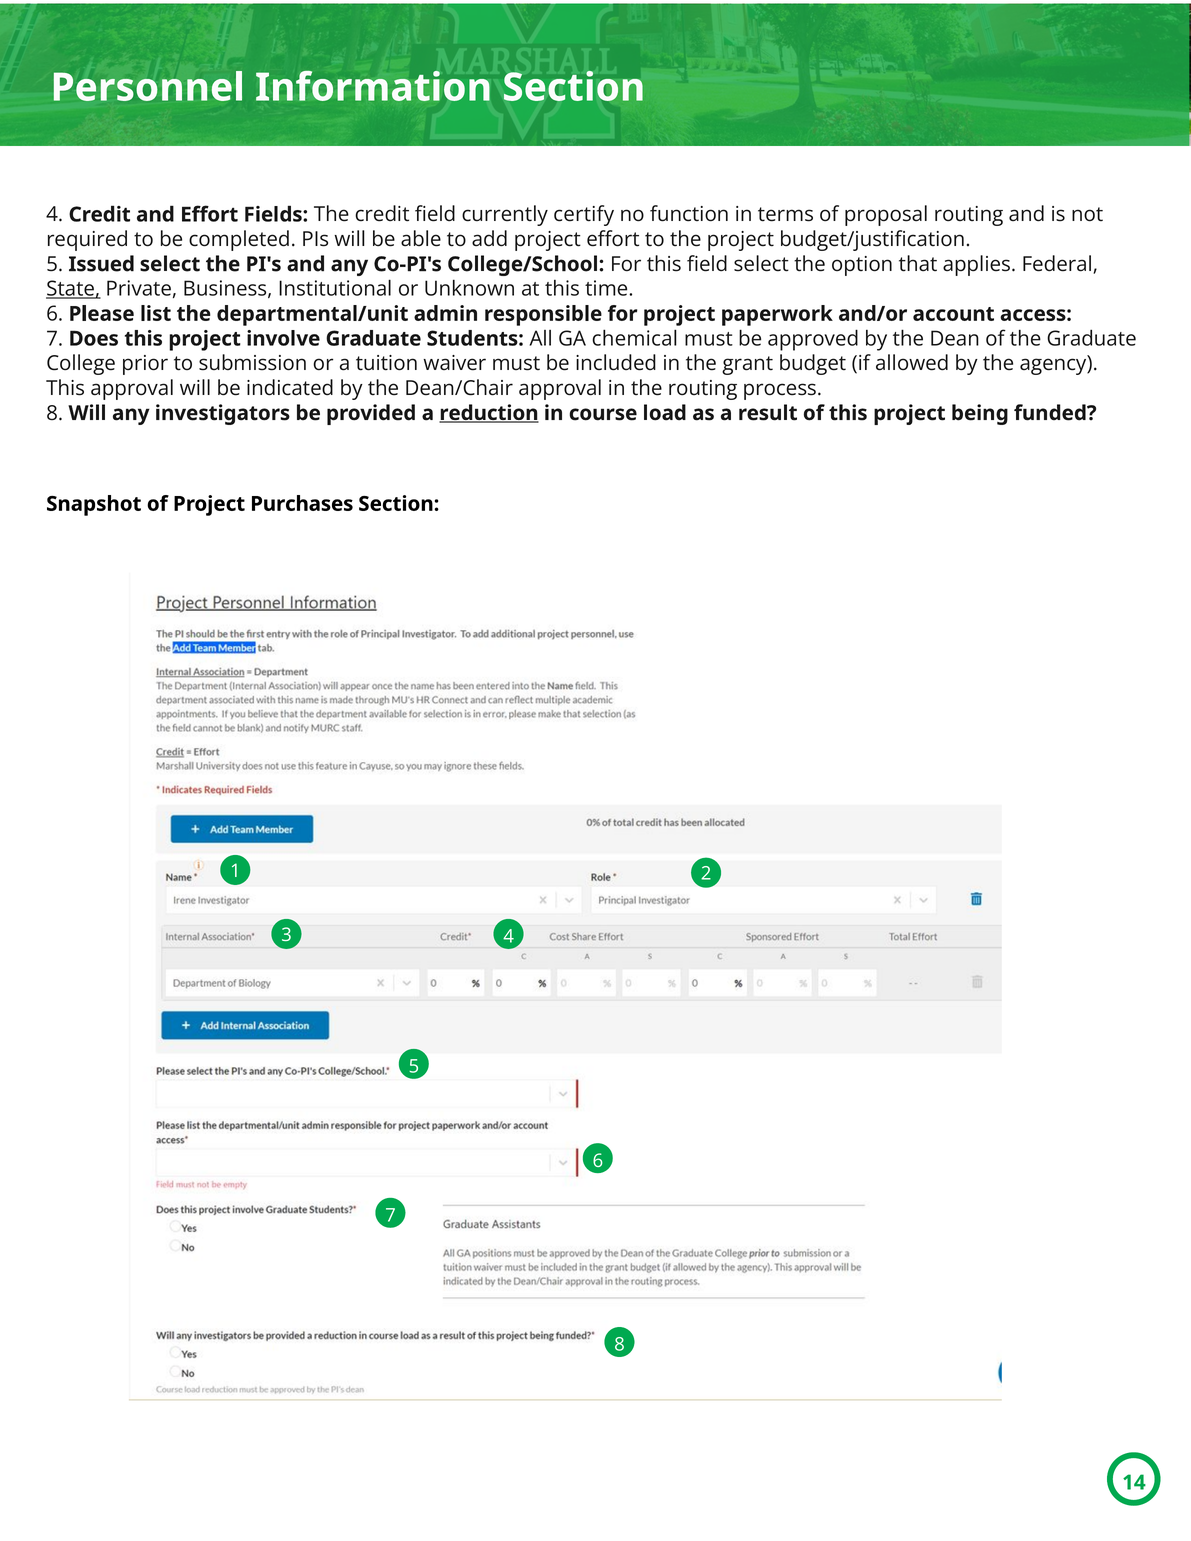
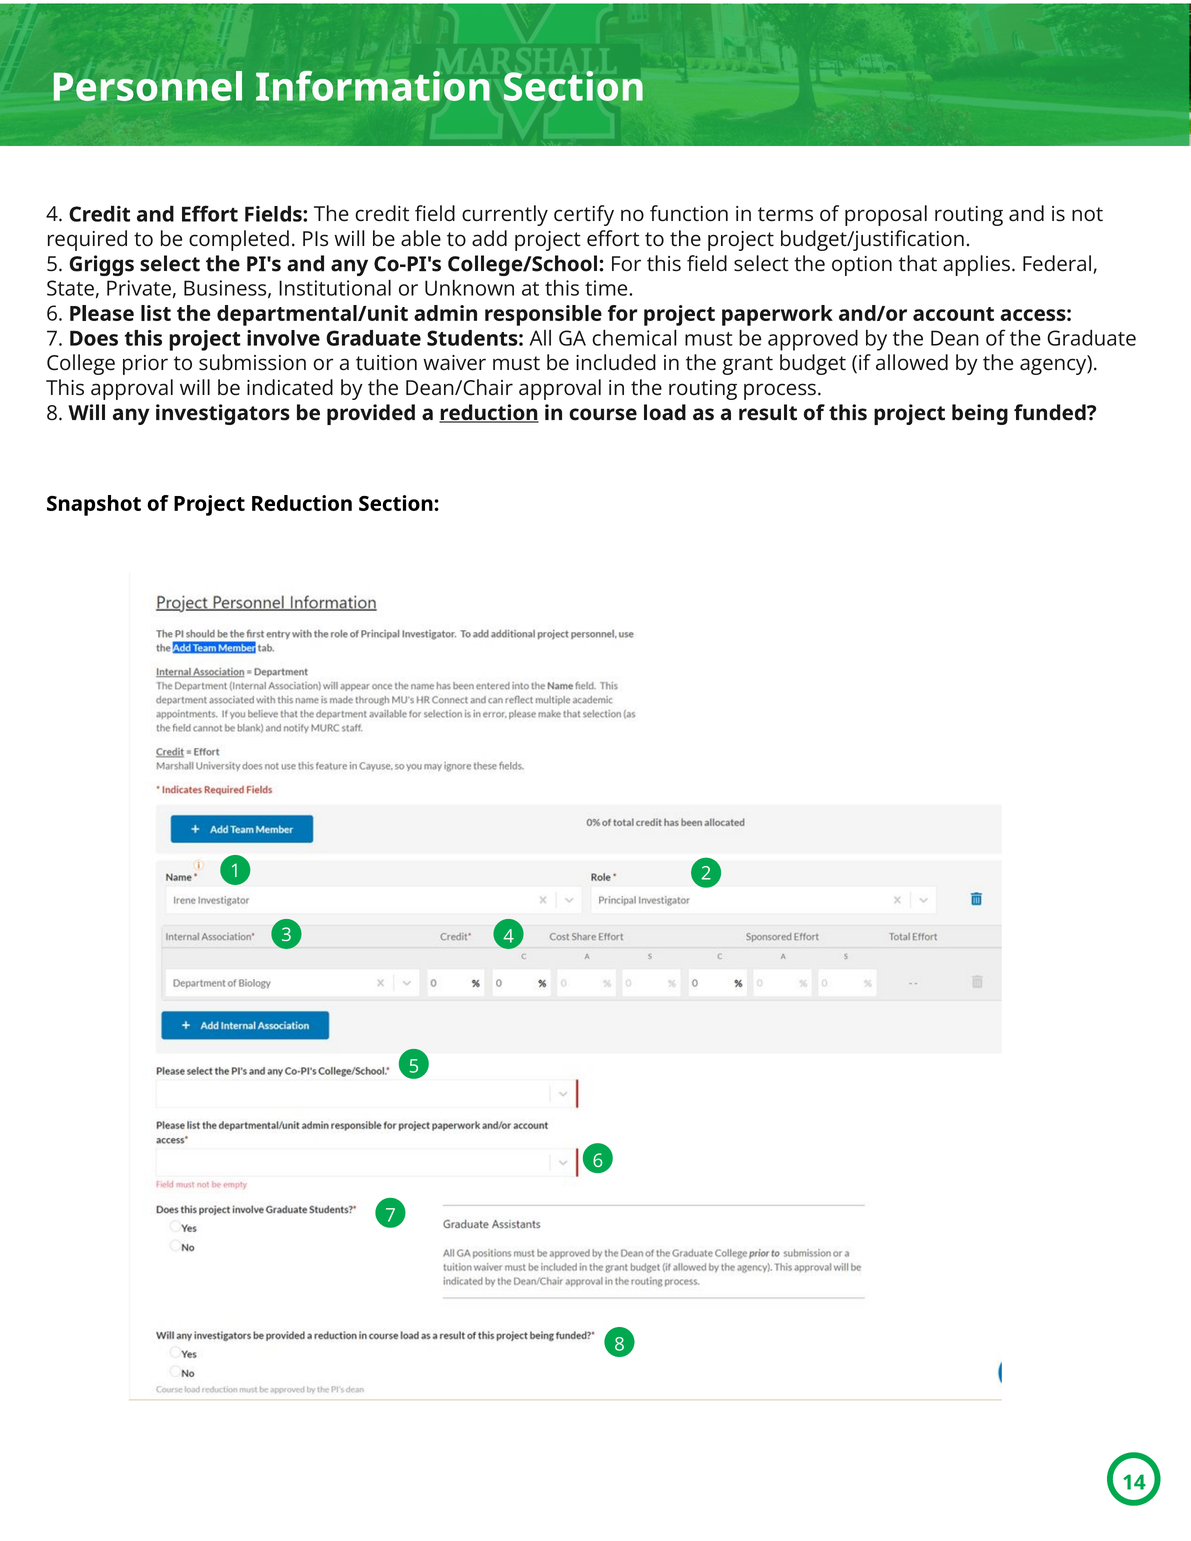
Issued: Issued -> Griggs (102, 264)
State underline: present -> none (73, 289)
Project Purchases: Purchases -> Reduction (302, 504)
